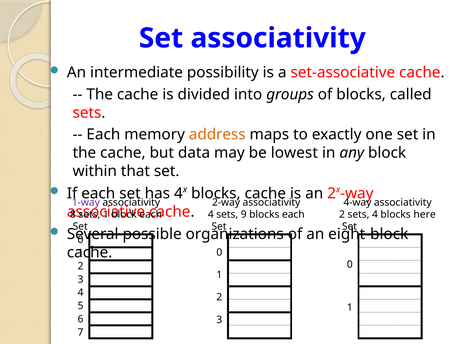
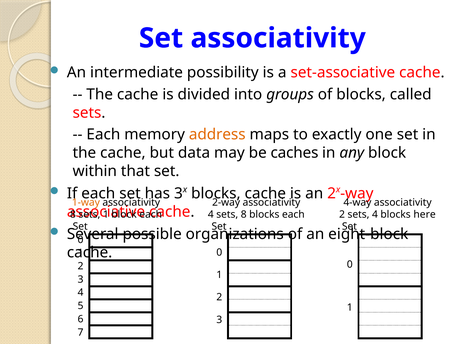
lowest: lowest -> caches (294, 153)
has 4: 4 -> 3 (178, 194)
1-way colour: purple -> orange (86, 203)
sets 9: 9 -> 8 (244, 215)
